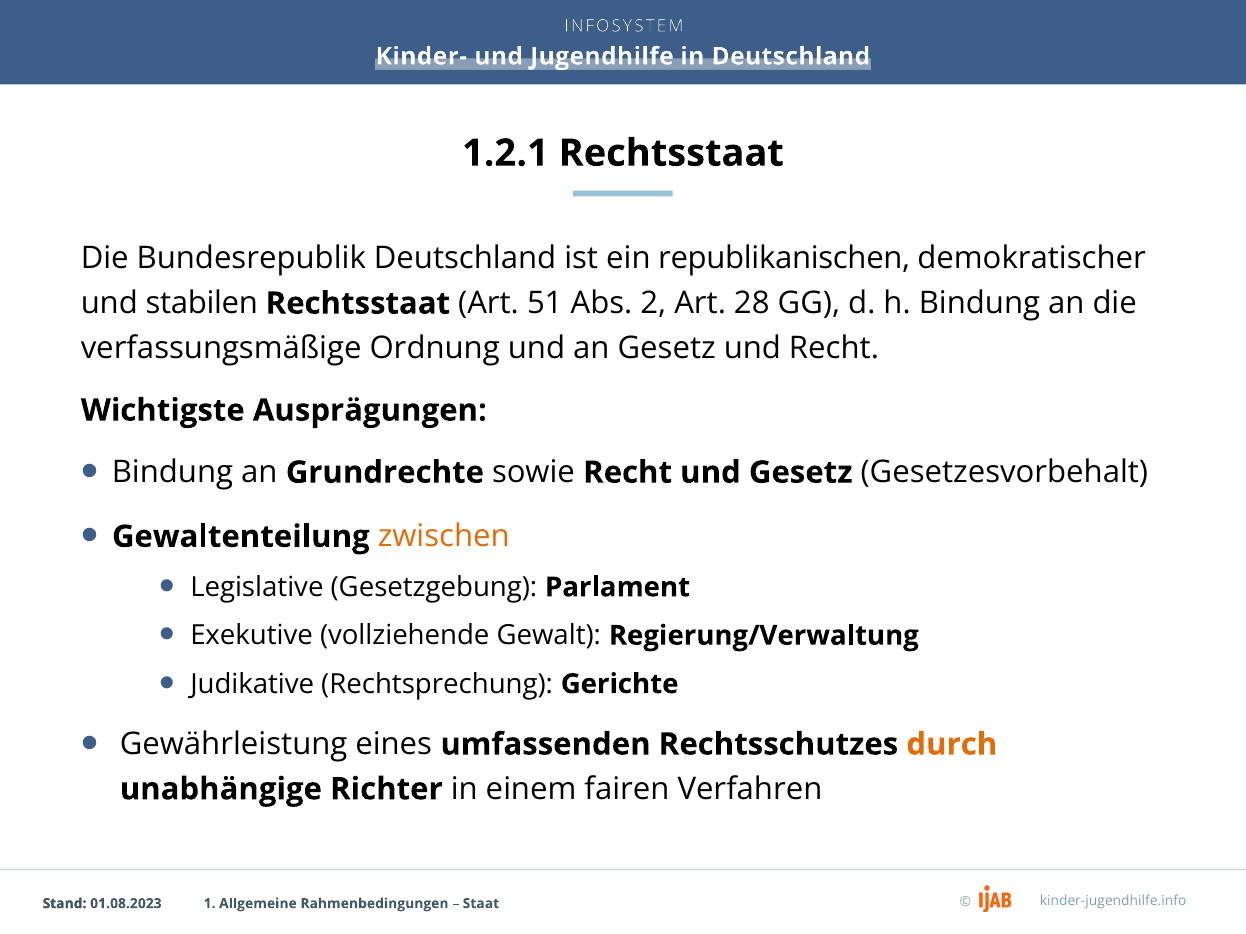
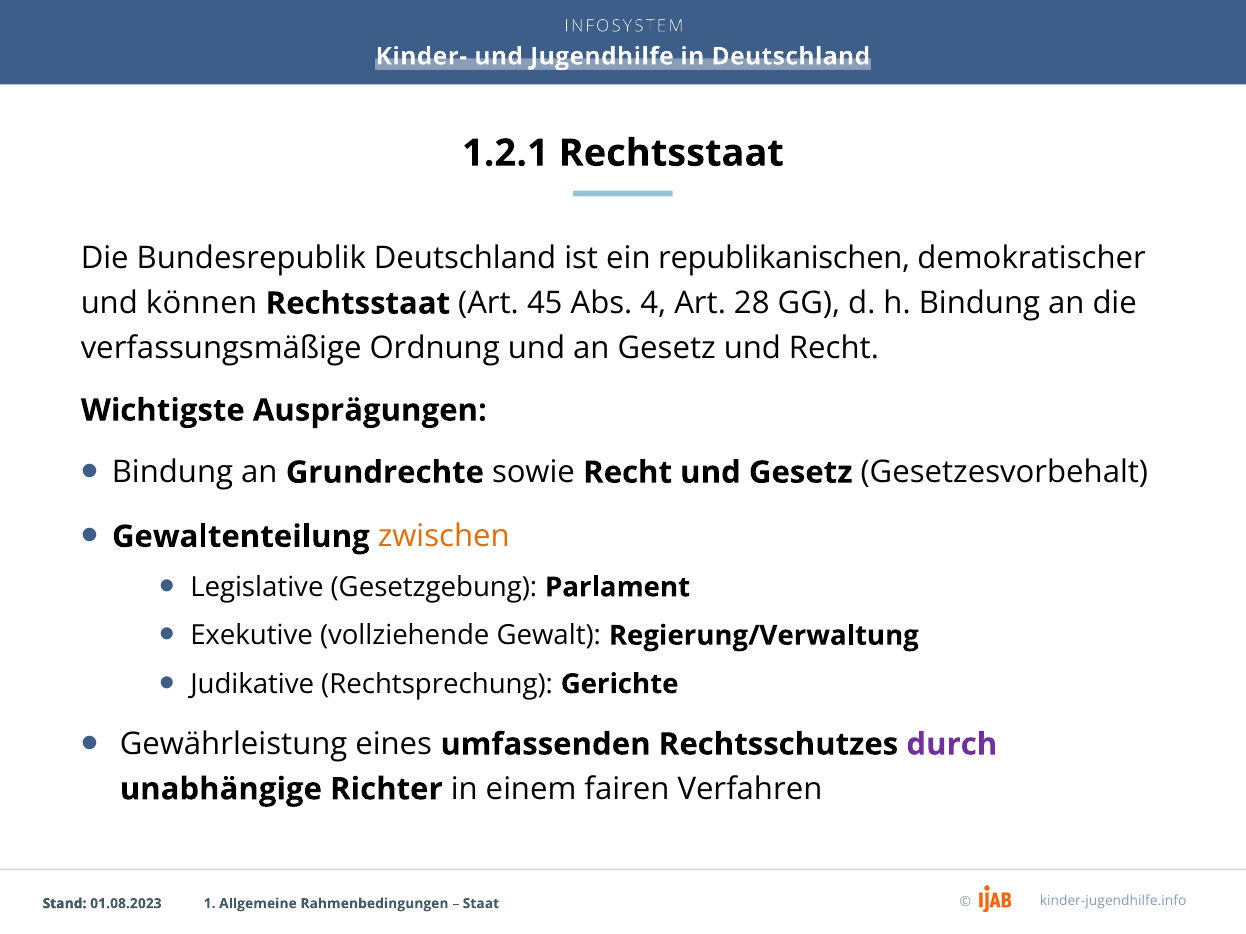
stabilen: stabilen -> können (202, 304)
51: 51 -> 45 (545, 304)
2: 2 -> 4 (653, 304)
durch colour: orange -> purple (952, 745)
